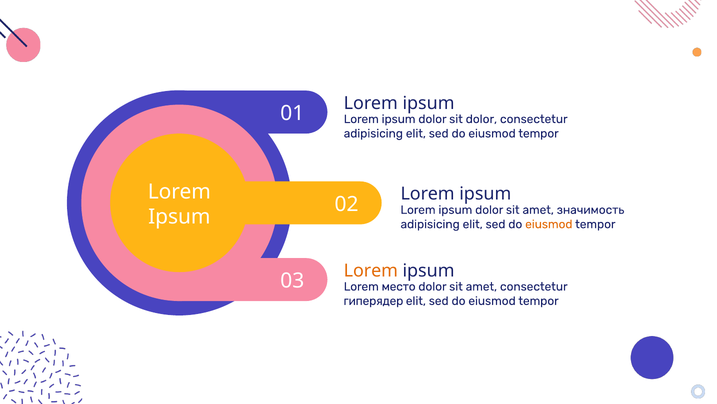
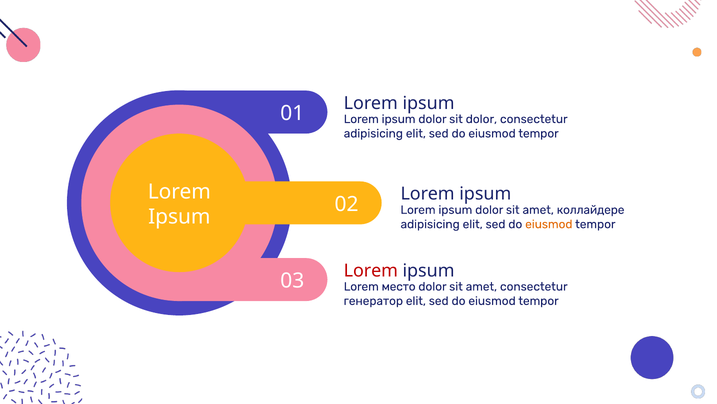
значимость: значимость -> коллайдере (591, 210)
Lorem colour: orange -> red (371, 270)
гиперядер: гиперядер -> генератор (373, 300)
